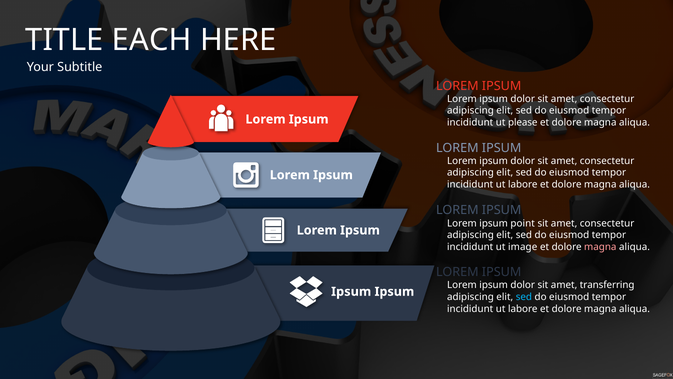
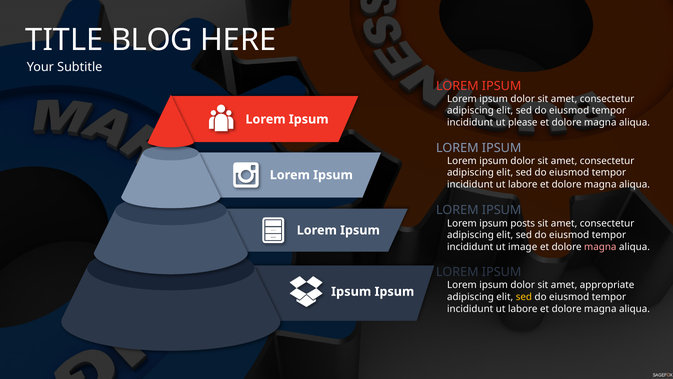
EACH: EACH -> BLOG (152, 40)
point: point -> posts (523, 223)
transferring: transferring -> appropriate (607, 285)
sed colour: light blue -> yellow (524, 297)
